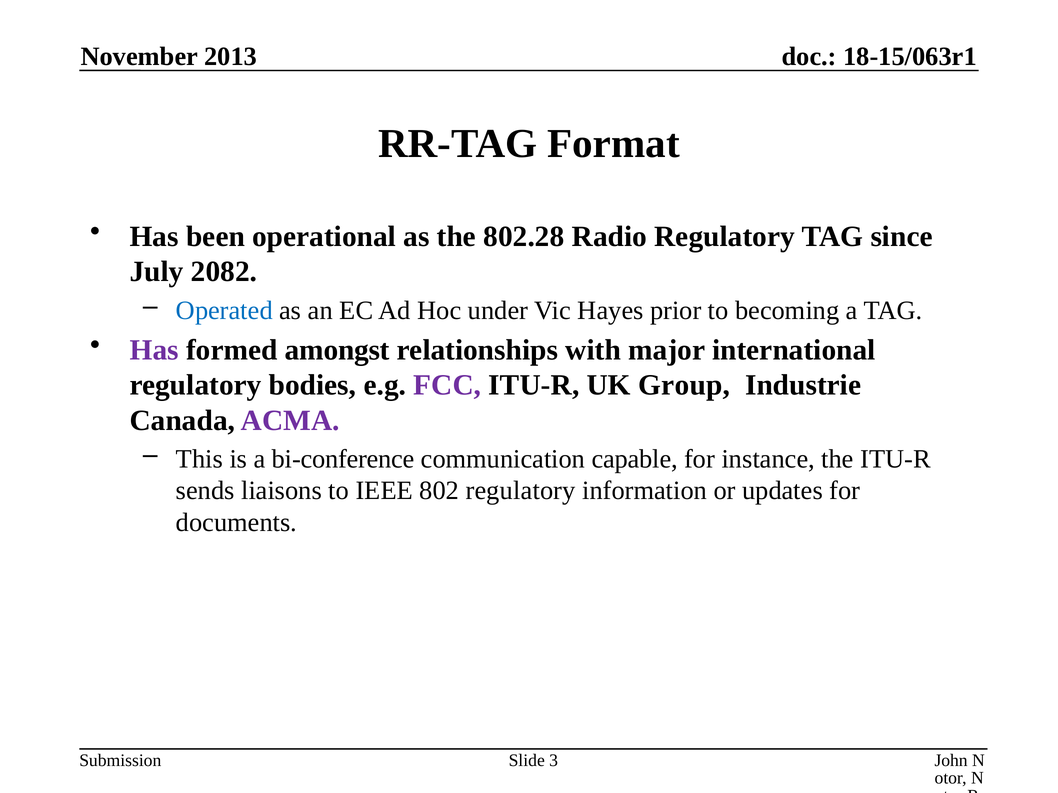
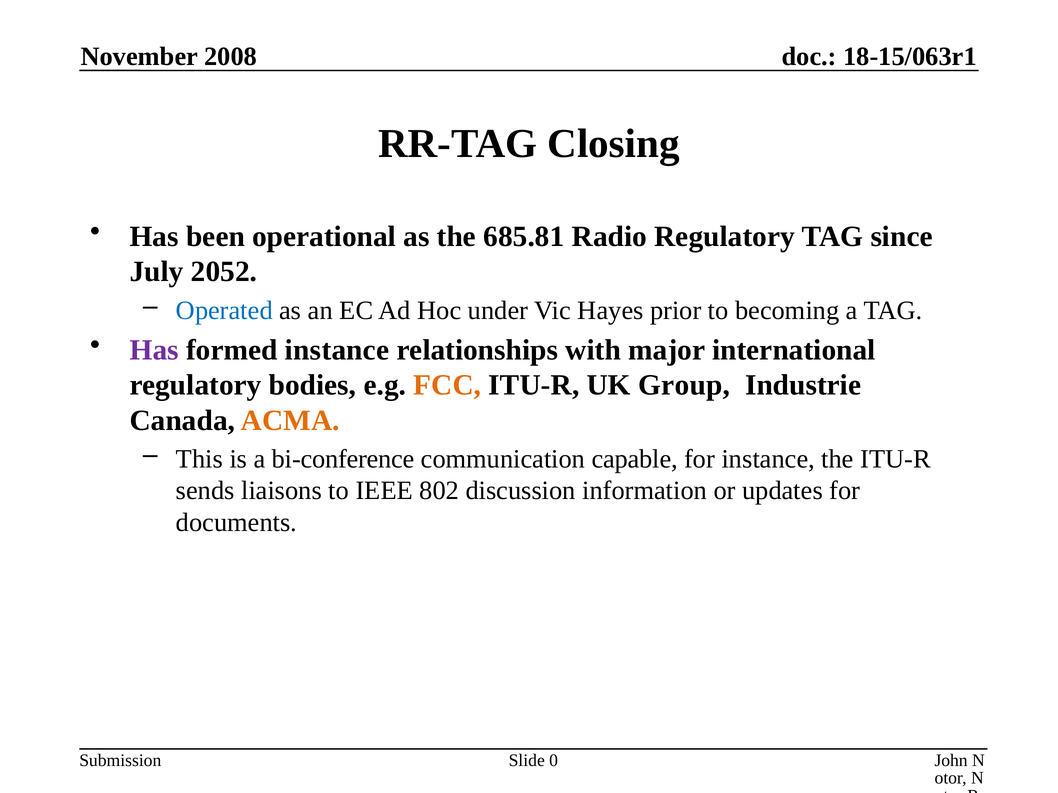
2013: 2013 -> 2008 (231, 56)
Format: Format -> Closing (614, 144)
802.28: 802.28 -> 685.81 (524, 237)
2082: 2082 -> 2052 (224, 272)
formed amongst: amongst -> instance (337, 350)
FCC colour: purple -> orange (447, 385)
ACMA colour: purple -> orange (290, 421)
802 regulatory: regulatory -> discussion (521, 491)
3: 3 -> 0 (554, 761)
